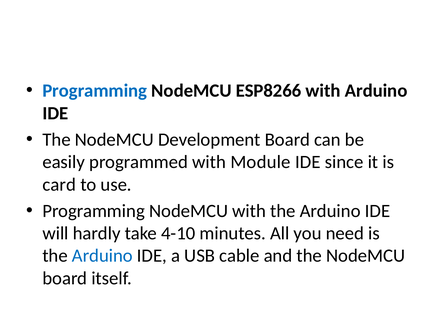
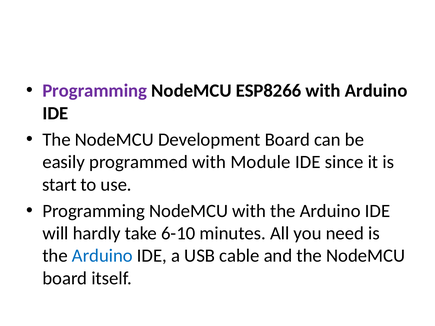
Programming colour: blue -> purple (95, 91)
card: card -> start (59, 185)
4-10: 4-10 -> 6-10 (178, 234)
